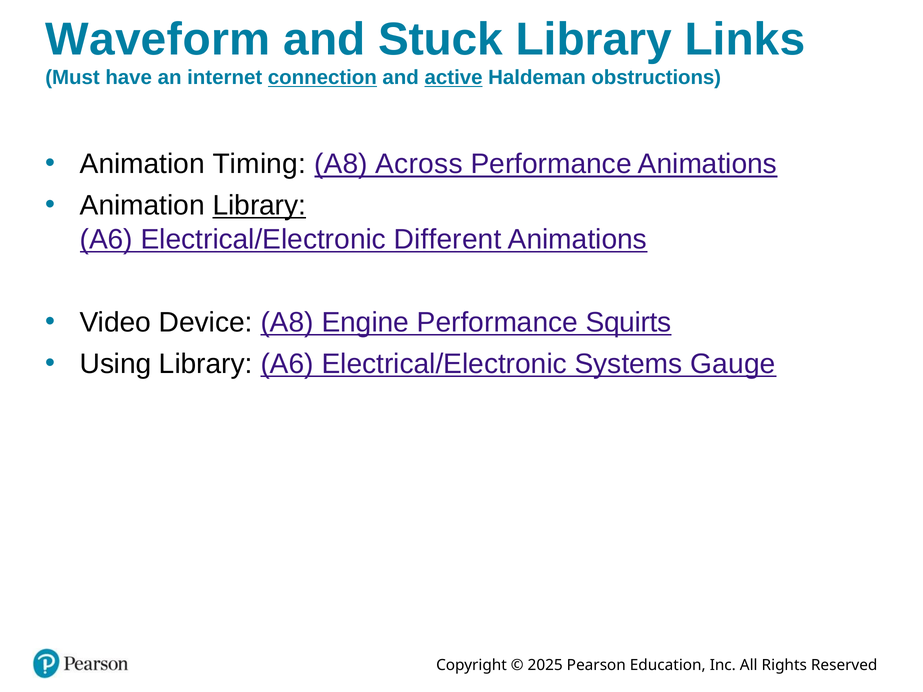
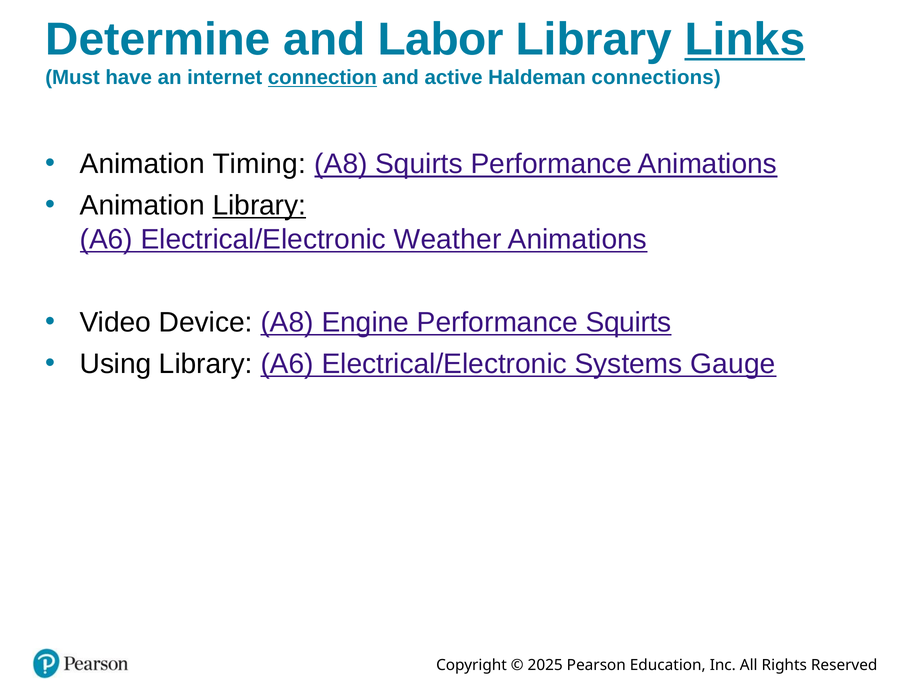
Waveform: Waveform -> Determine (158, 39)
Stuck: Stuck -> Labor (441, 39)
Links underline: none -> present (745, 39)
active underline: present -> none (454, 78)
obstructions: obstructions -> connections (656, 78)
A8 Across: Across -> Squirts (419, 164)
Different: Different -> Weather (448, 240)
